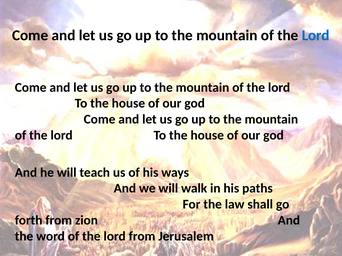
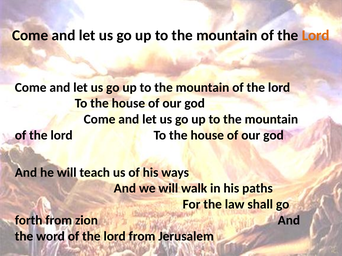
Lord colour: blue -> orange (316, 35)
